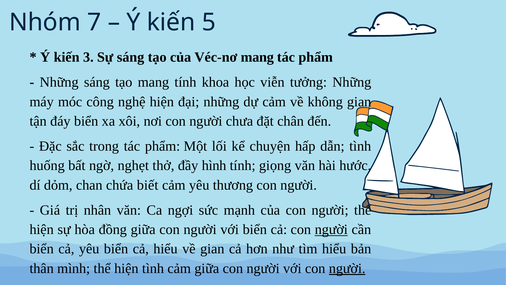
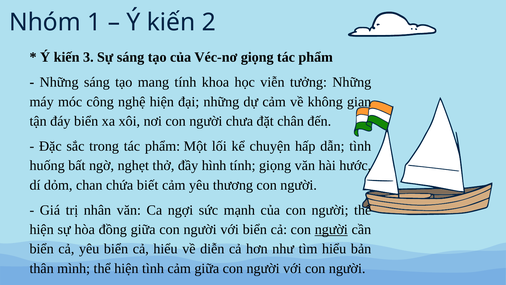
7: 7 -> 1 (94, 22)
5: 5 -> 2 (209, 22)
Véc-nơ mang: mang -> giọng (257, 57)
về gian: gian -> diễn (212, 249)
người underline: present -> none (347, 268)
